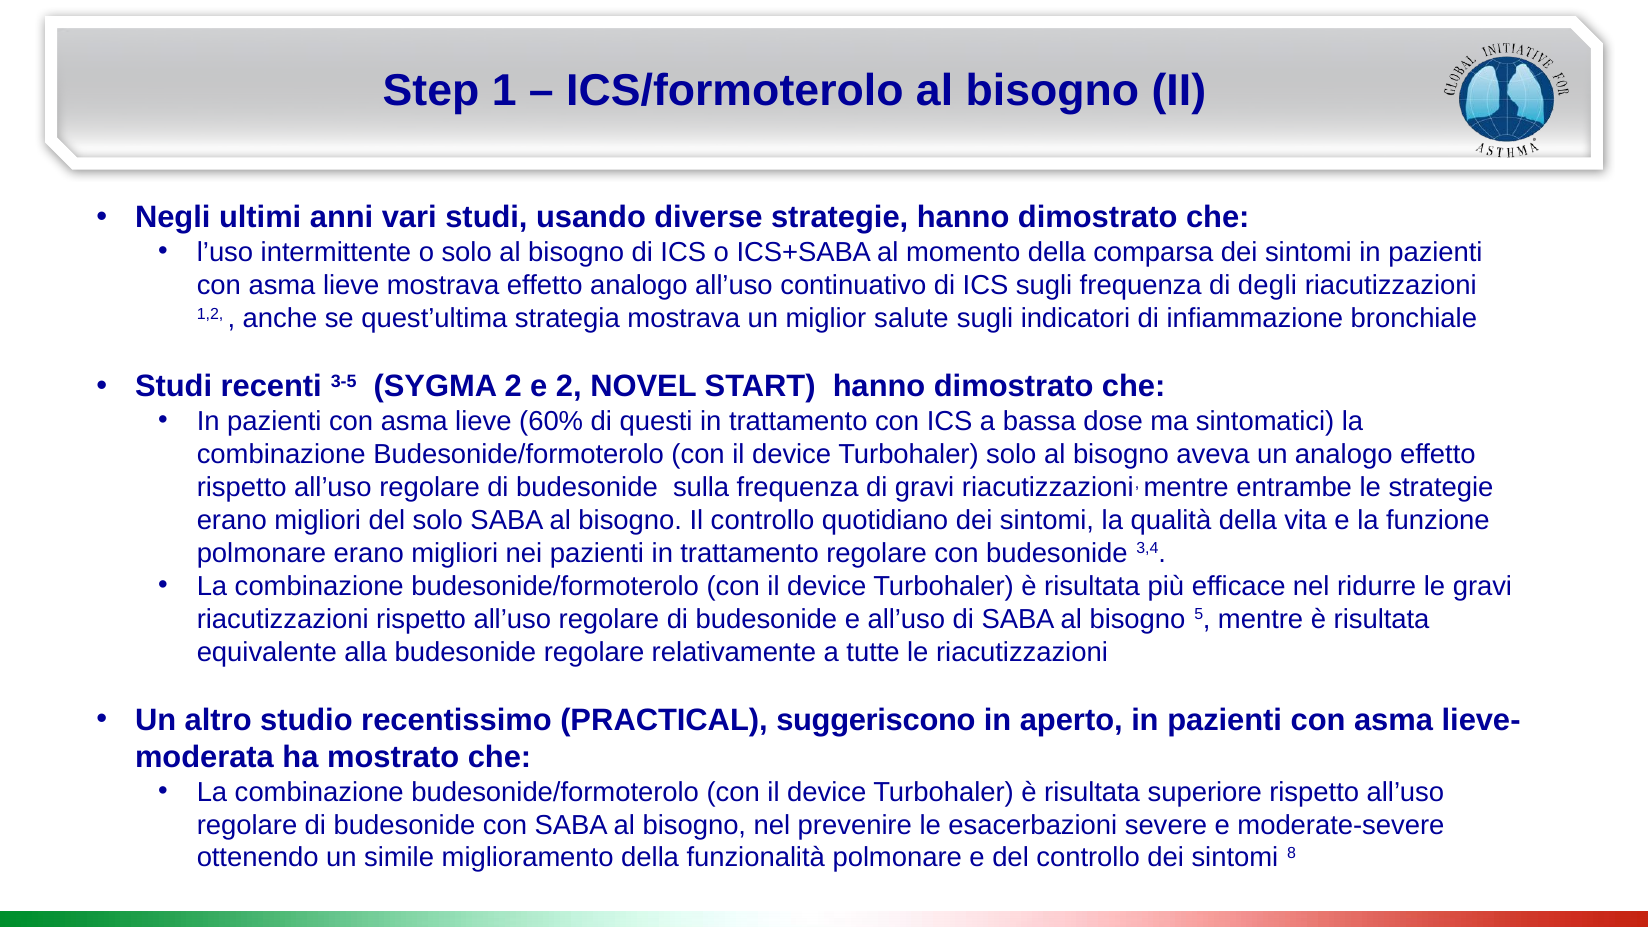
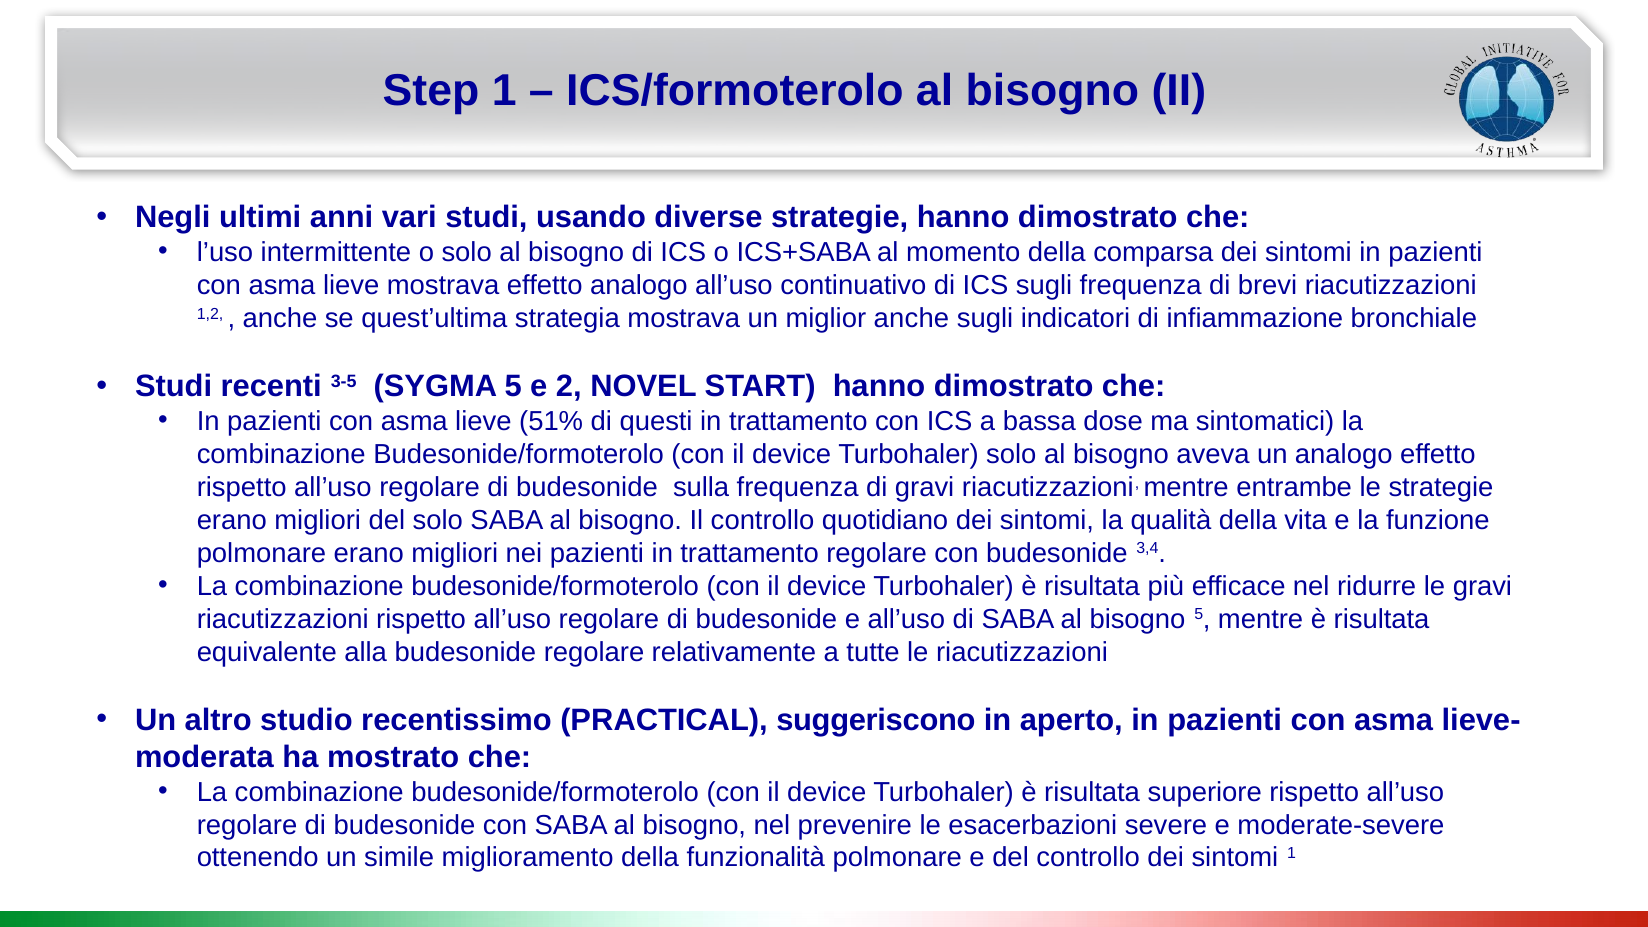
degli: degli -> brevi (1268, 285)
miglior salute: salute -> anche (911, 318)
SYGMA 2: 2 -> 5 (513, 387)
60%: 60% -> 51% (551, 421)
sintomi 8: 8 -> 1 (1292, 853)
